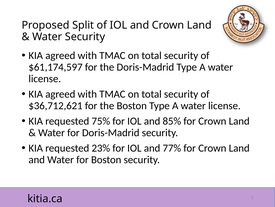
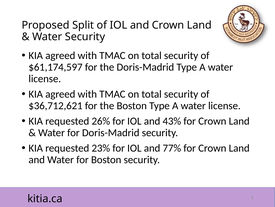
75%: 75% -> 26% (101, 121)
85%: 85% -> 43% (172, 121)
